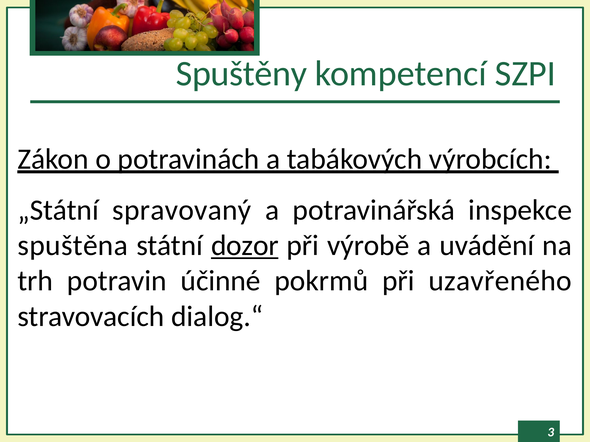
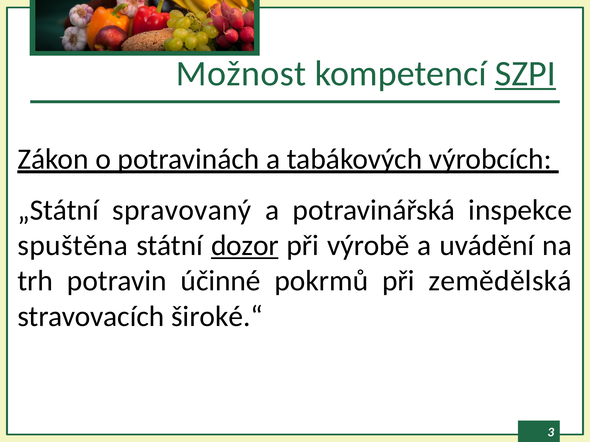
Spuštěny: Spuštěny -> Možnost (241, 74)
SZPI underline: none -> present (525, 74)
uzavřeného: uzavřeného -> zemědělská (500, 281)
dialog.“: dialog.“ -> široké.“ (217, 317)
